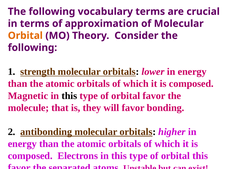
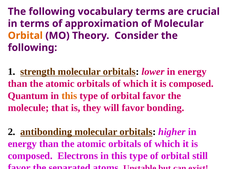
Magnetic: Magnetic -> Quantum (28, 96)
this colour: black -> orange (69, 96)
orbital this: this -> still (200, 156)
